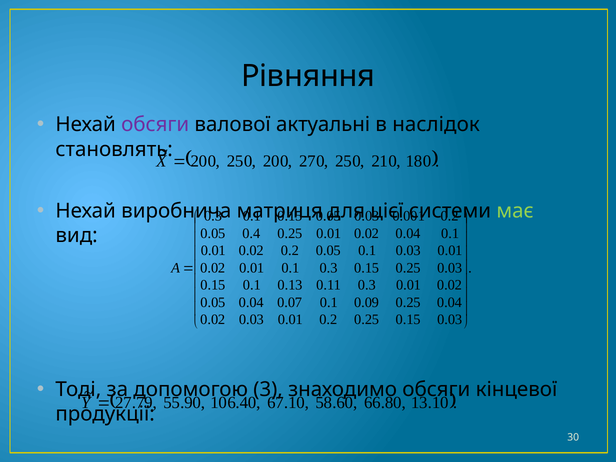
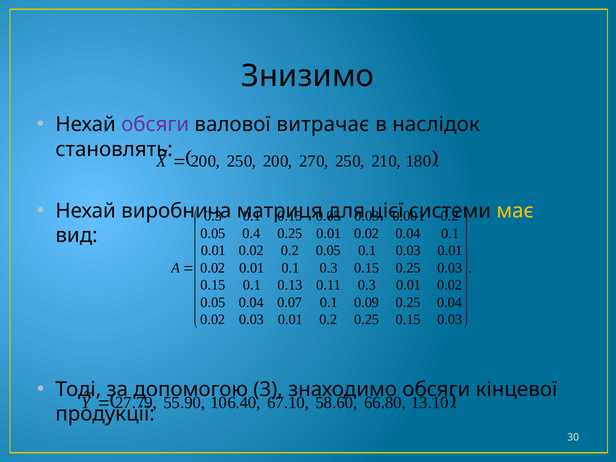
Рівняння: Рівняння -> Знизимо (308, 76)
актуальні: актуальні -> витрачає (323, 125)
має colour: light green -> yellow (515, 211)
